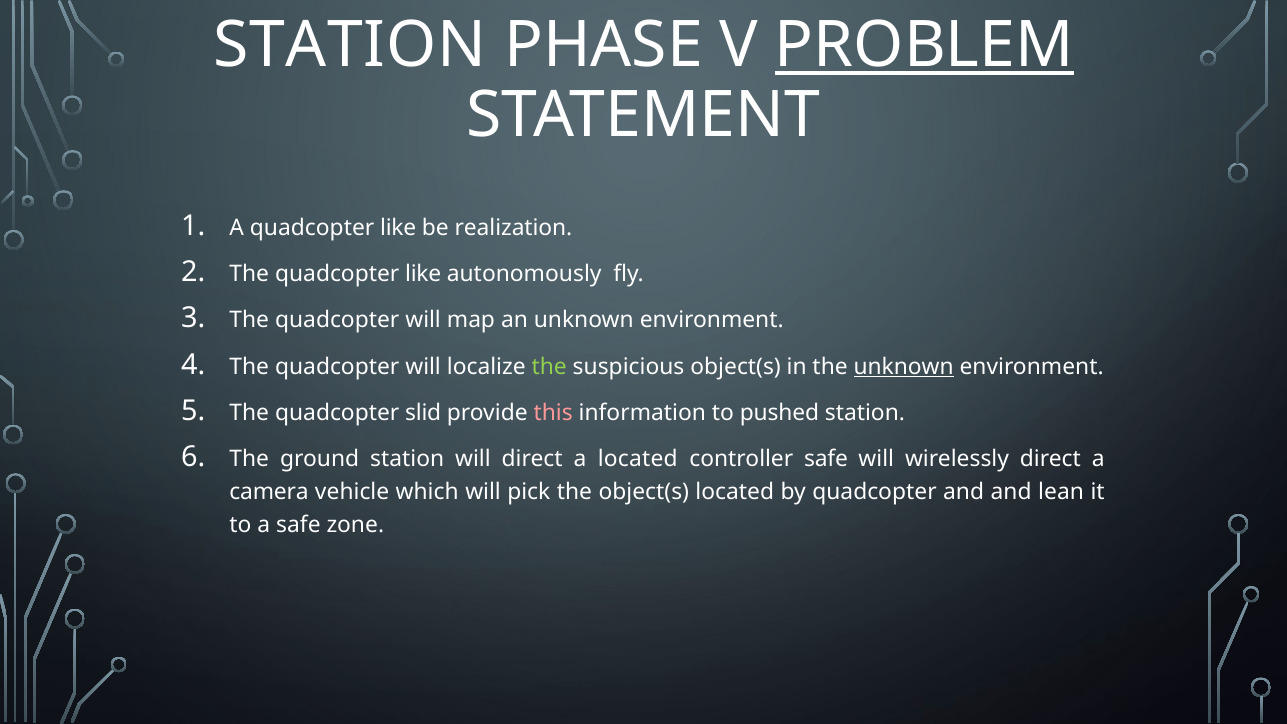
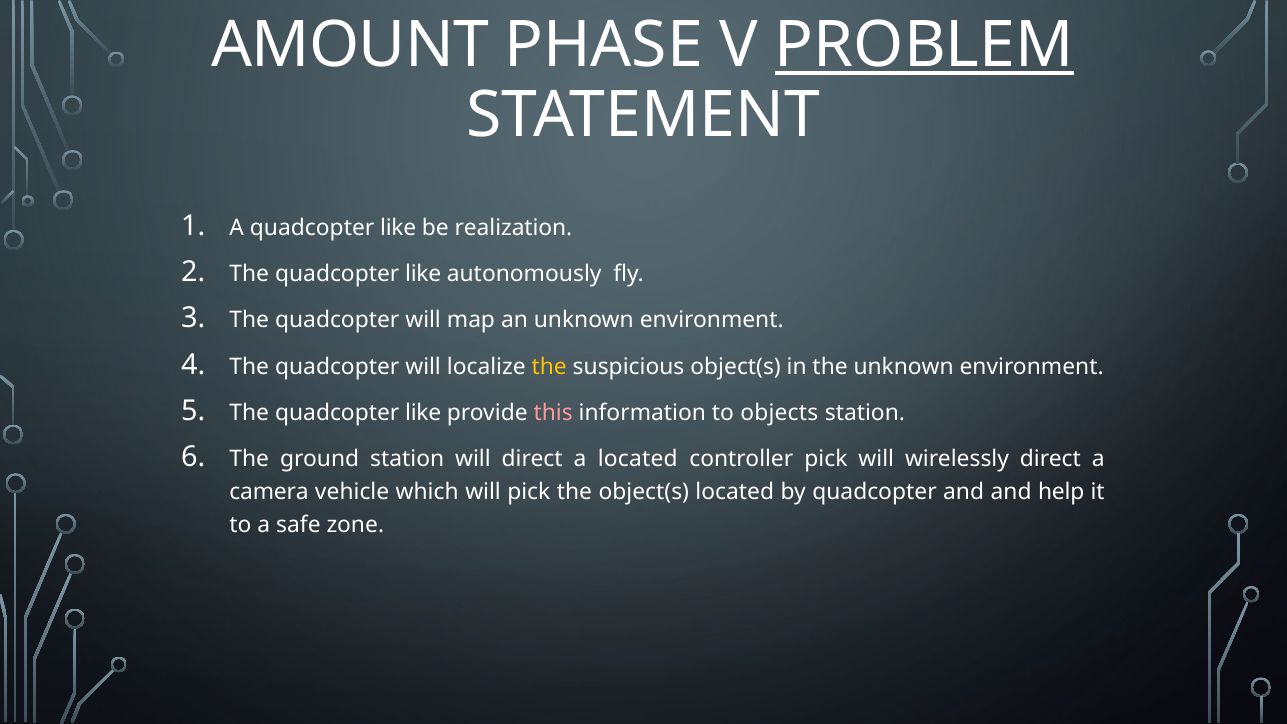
STATION: STATION -> AMOUNT (350, 46)
the colour: light green -> yellow (549, 366)
unknown underline: present -> none (904, 366)
slid: slid -> like (423, 413)
pushed: pushed -> objects (779, 413)
controller safe: safe -> pick (826, 459)
lean: lean -> help (1061, 492)
